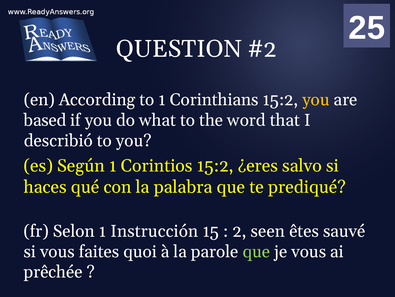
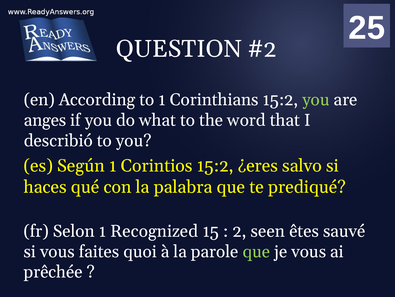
you colour: yellow -> light green (316, 100)
based: based -> anges (45, 120)
Instrucción: Instrucción -> Recognized (154, 231)
